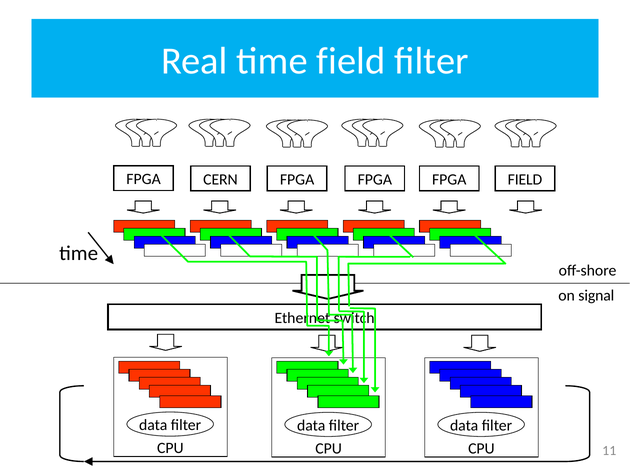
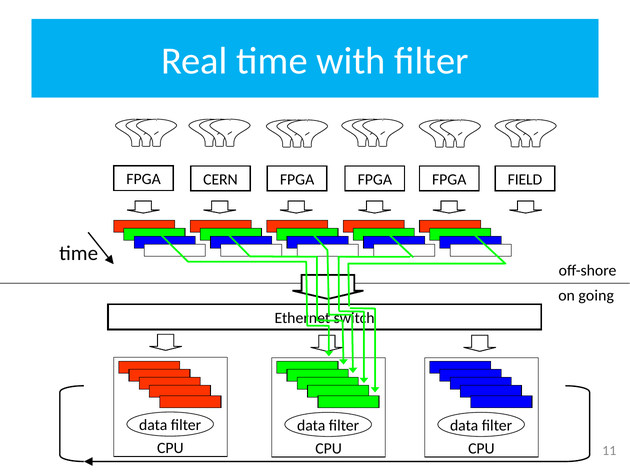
time field: field -> with (351, 61)
signal: signal -> going (596, 296)
